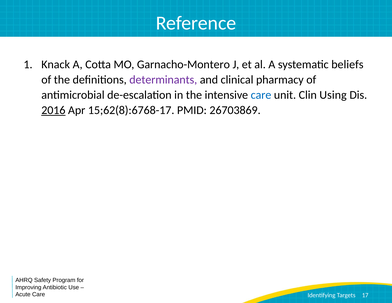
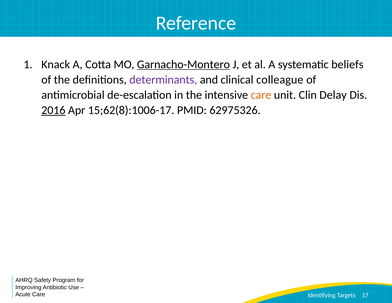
Garnacho-Montero underline: none -> present (183, 64)
pharmacy: pharmacy -> colleague (280, 80)
care colour: blue -> orange (261, 95)
Using: Using -> Delay (333, 95)
15;62(8):6768-17: 15;62(8):6768-17 -> 15;62(8):1006-17 (131, 110)
26703869: 26703869 -> 62975326 (235, 110)
